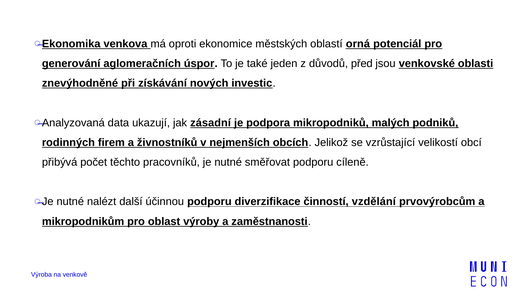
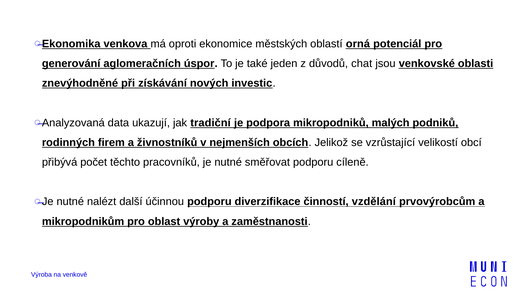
před: před -> chat (362, 64)
zásadní: zásadní -> tradiční (211, 123)
